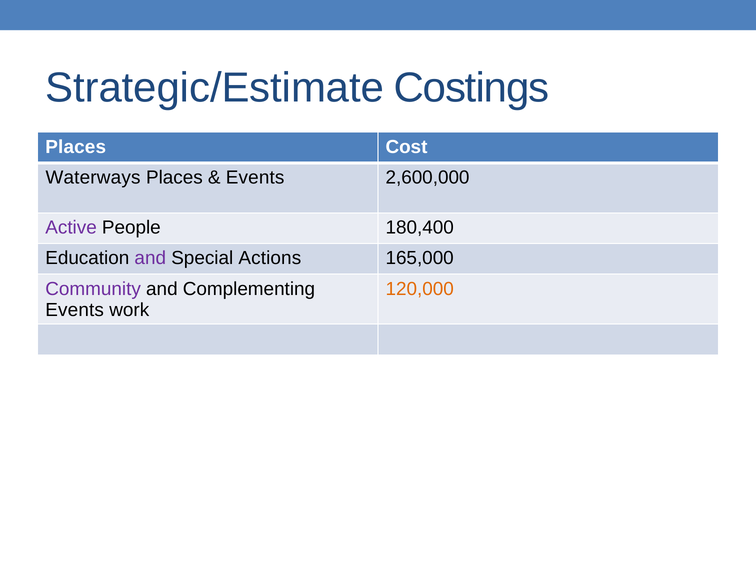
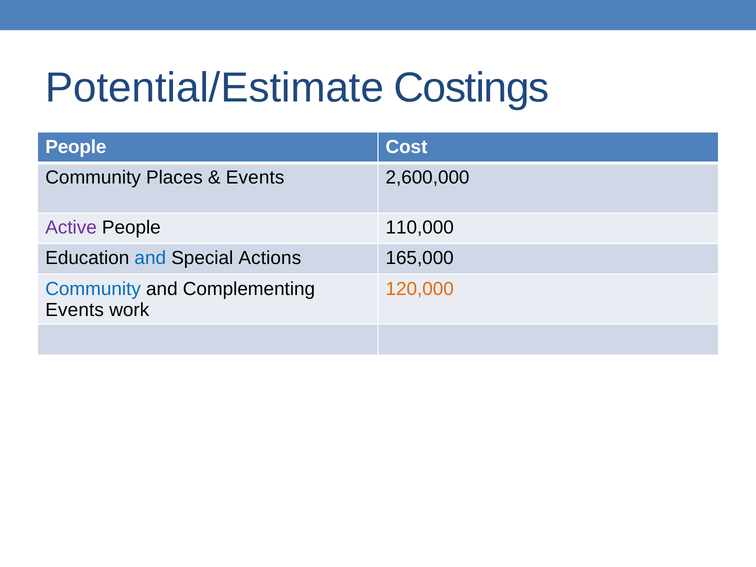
Strategic/Estimate: Strategic/Estimate -> Potential/Estimate (215, 88)
Places: Places -> People (76, 147)
Waterways: Waterways -> Community (93, 178)
180,400: 180,400 -> 110,000 (420, 228)
and colour: purple -> blue (150, 258)
Community colour: purple -> blue (93, 289)
